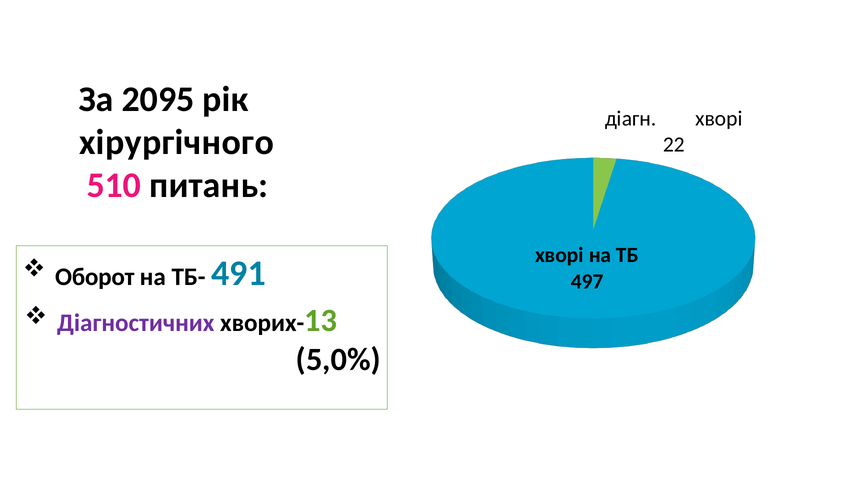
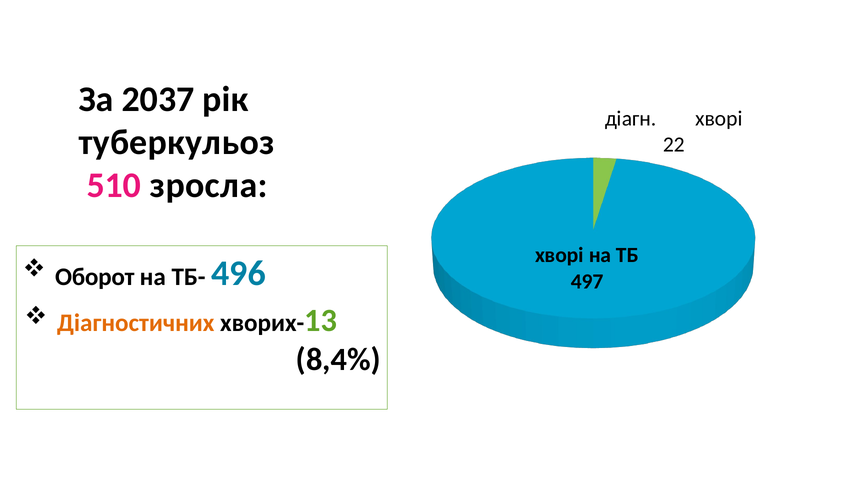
2095: 2095 -> 2037 (158, 99)
хірургічного: хірургічного -> туберкульоз (177, 142)
питань: питань -> зросла (209, 185)
491: 491 -> 496 (238, 273)
Діагностичних colour: purple -> orange (136, 323)
5,0%: 5,0% -> 8,4% (338, 359)
